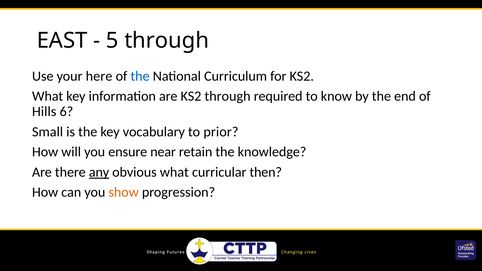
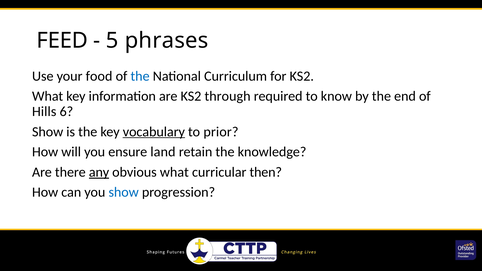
EAST: EAST -> FEED (62, 40)
5 through: through -> phrases (167, 40)
here: here -> food (99, 76)
Small: Small -> Show (48, 132)
vocabulary underline: none -> present (154, 132)
near: near -> land (163, 152)
show colour: orange -> blue (124, 192)
